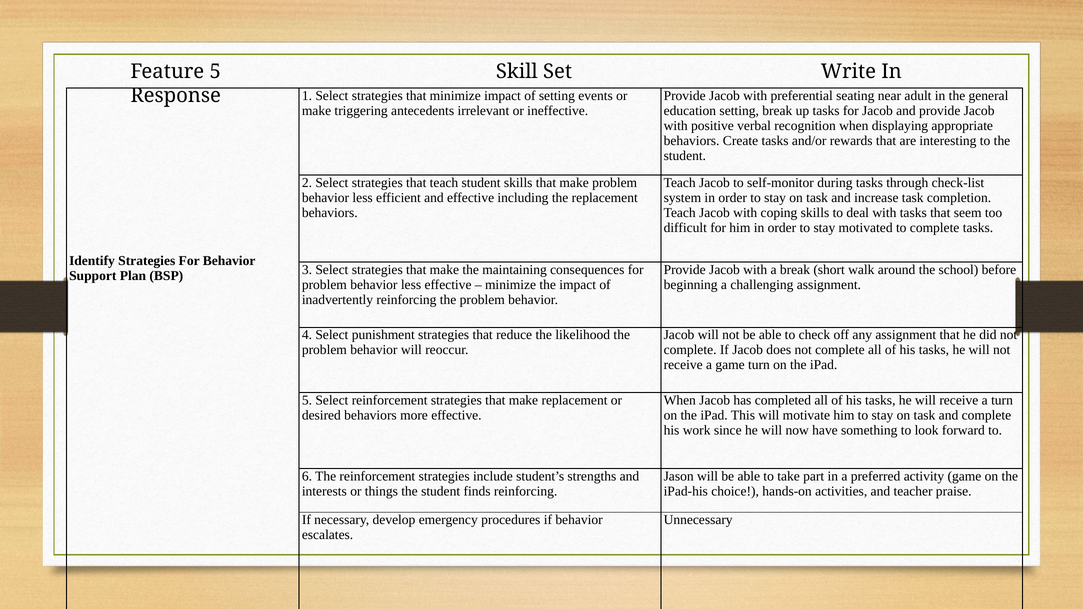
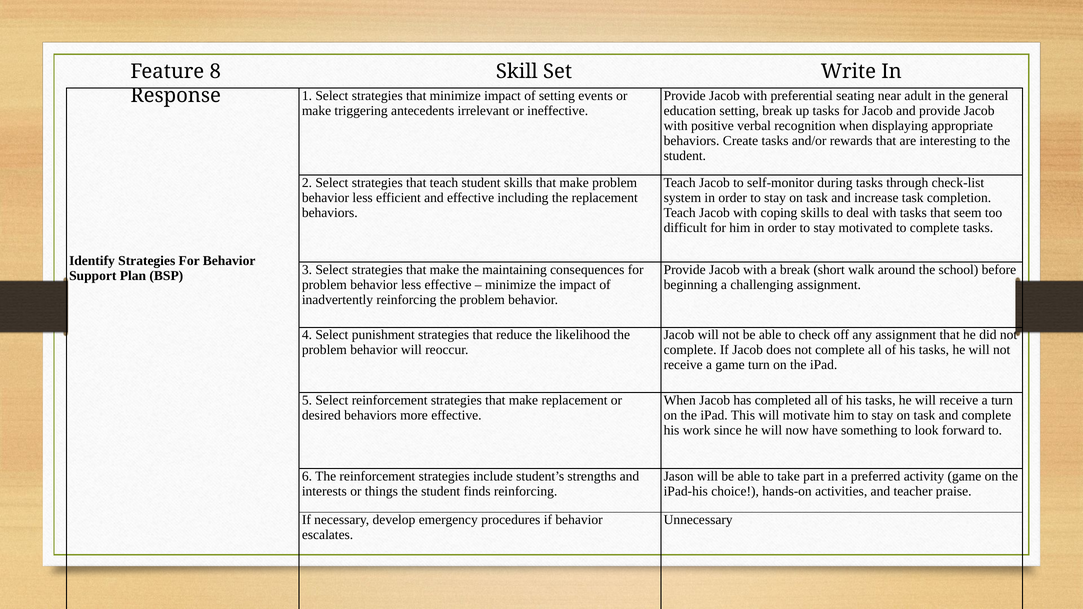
Feature 5: 5 -> 8 (215, 71)
